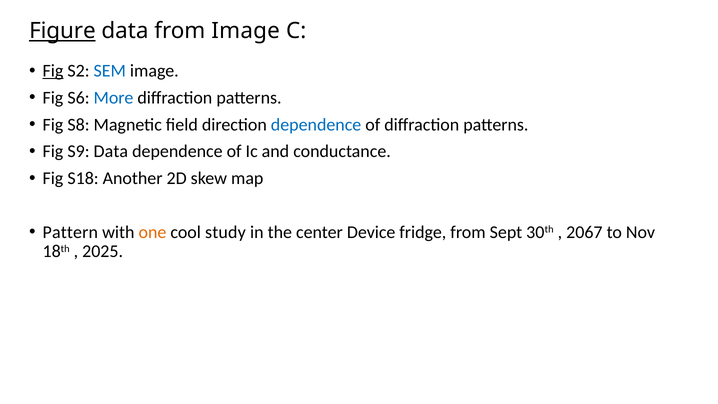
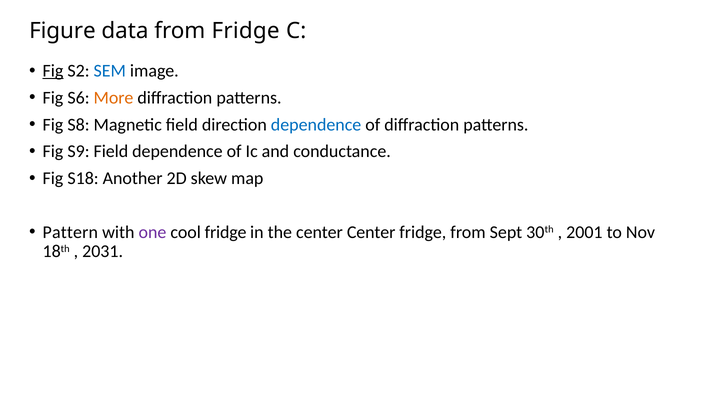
Figure underline: present -> none (62, 31)
from Image: Image -> Fridge (246, 31)
More colour: blue -> orange (114, 98)
S9 Data: Data -> Field (111, 151)
one colour: orange -> purple (152, 232)
cool study: study -> fridge (226, 232)
center Device: Device -> Center (371, 232)
2067: 2067 -> 2001 (584, 232)
2025: 2025 -> 2031 (103, 251)
